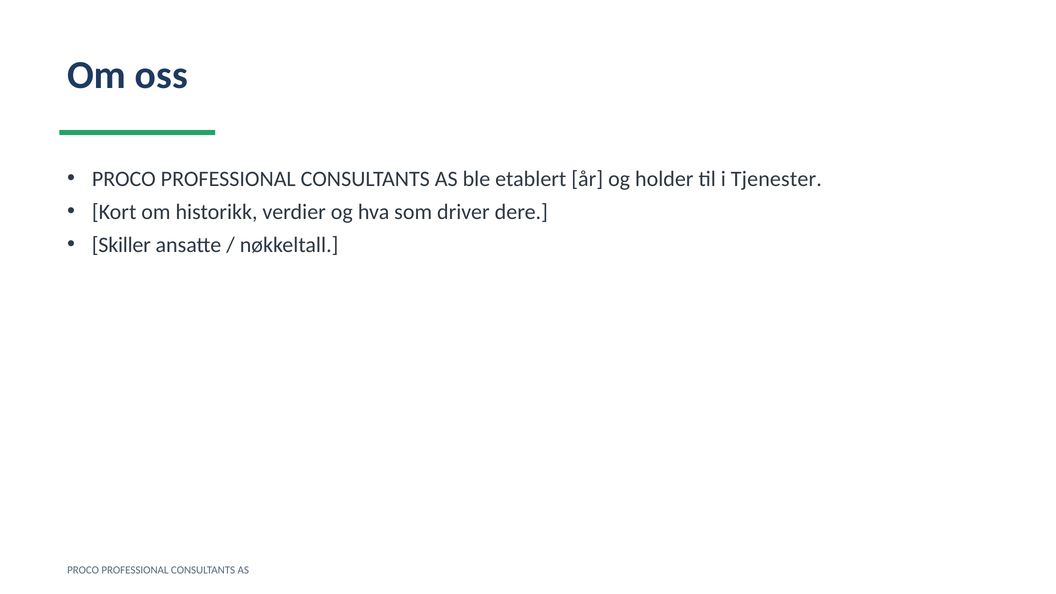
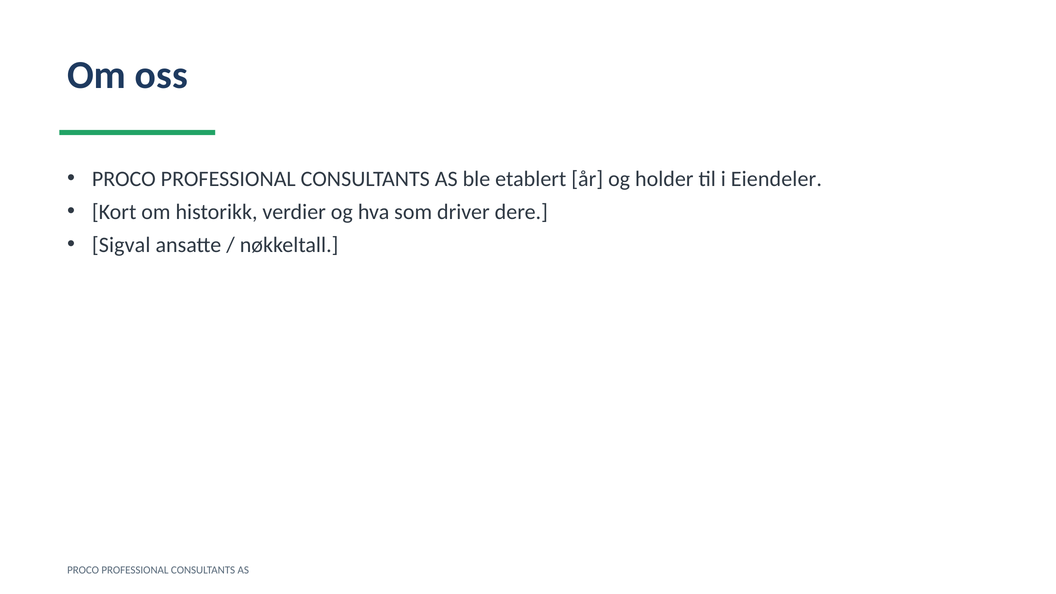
Tjenester: Tjenester -> Eiendeler (776, 179)
Skiller: Skiller -> Sigval (121, 245)
